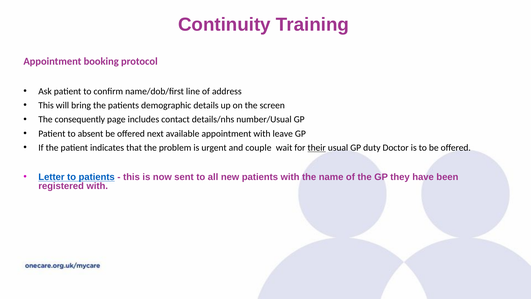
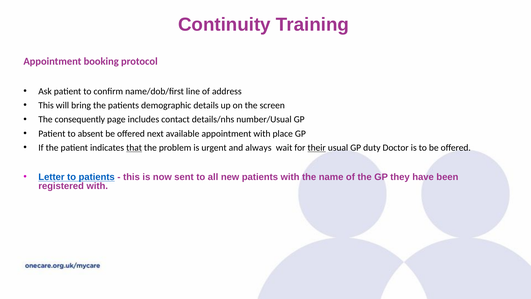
leave: leave -> place (283, 133)
that underline: none -> present (134, 148)
couple: couple -> always (258, 148)
